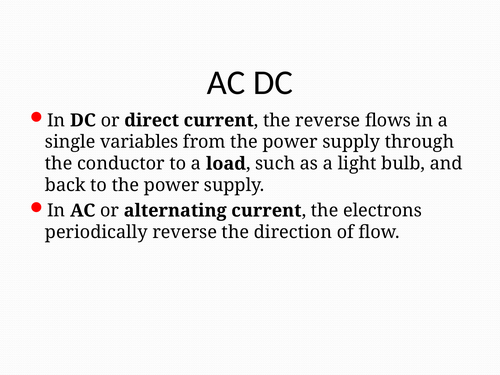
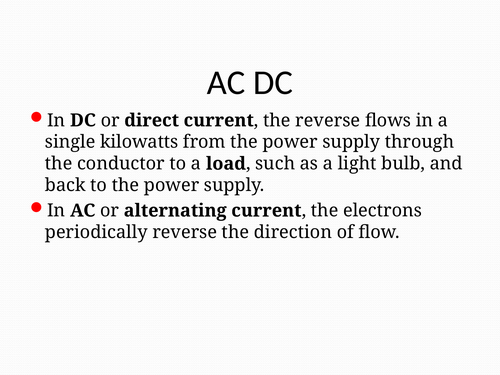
variables: variables -> kilowatts (139, 142)
